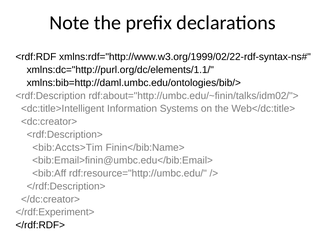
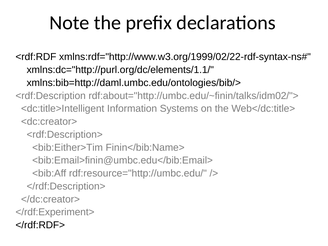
<bib:Accts>Tim: <bib:Accts>Tim -> <bib:Either>Tim (68, 147)
